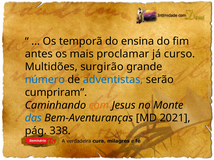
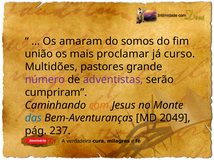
temporã: temporã -> amaram (81, 41)
ensina: ensina -> somos (138, 41)
antes: antes -> união (39, 54)
surgirão: surgirão -> pastores (102, 67)
número colour: blue -> purple (45, 80)
adventistas colour: blue -> purple (113, 80)
2021: 2021 -> 2049 (175, 118)
338: 338 -> 237 (60, 131)
